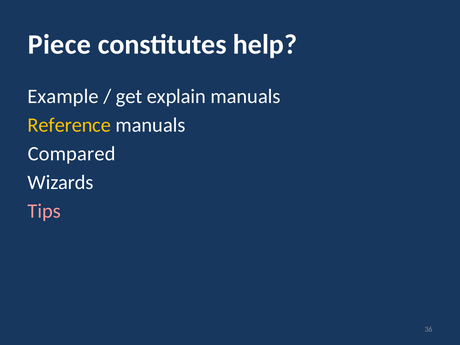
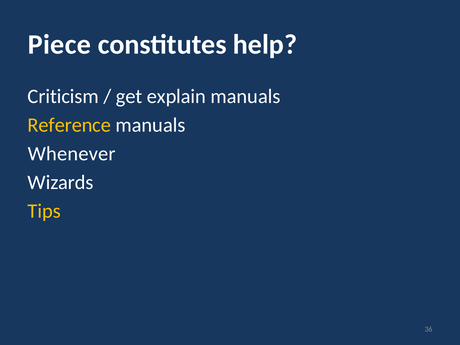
Example: Example -> Criticism (63, 96)
Compared: Compared -> Whenever (72, 154)
Tips colour: pink -> yellow (44, 211)
